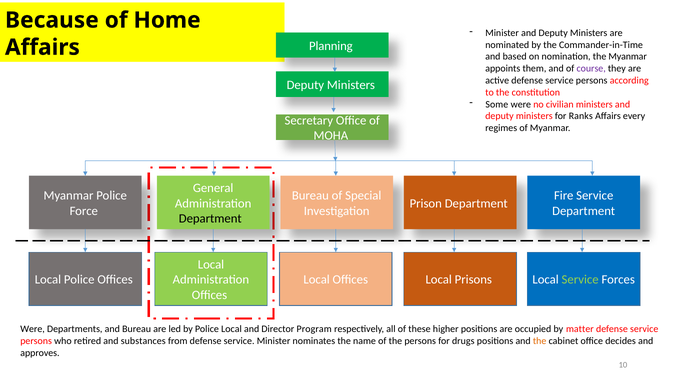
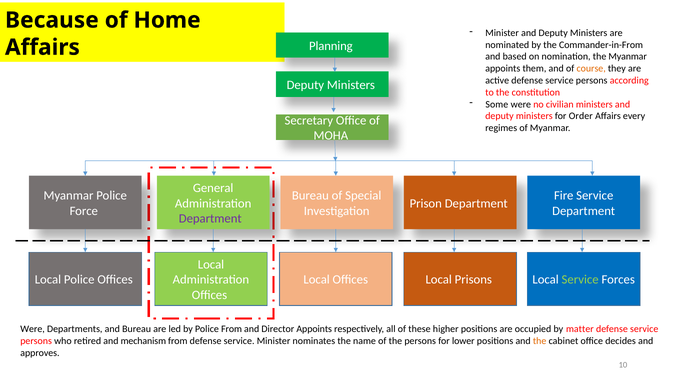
Commander-in-Time: Commander-in-Time -> Commander-in-From (601, 45)
course colour: purple -> orange (591, 69)
Ranks: Ranks -> Order (581, 116)
Department colour: black -> purple (210, 219)
Police Local: Local -> From (232, 329)
Director Program: Program -> Appoints (314, 329)
substances: substances -> mechanism (143, 341)
drugs: drugs -> lower (463, 341)
